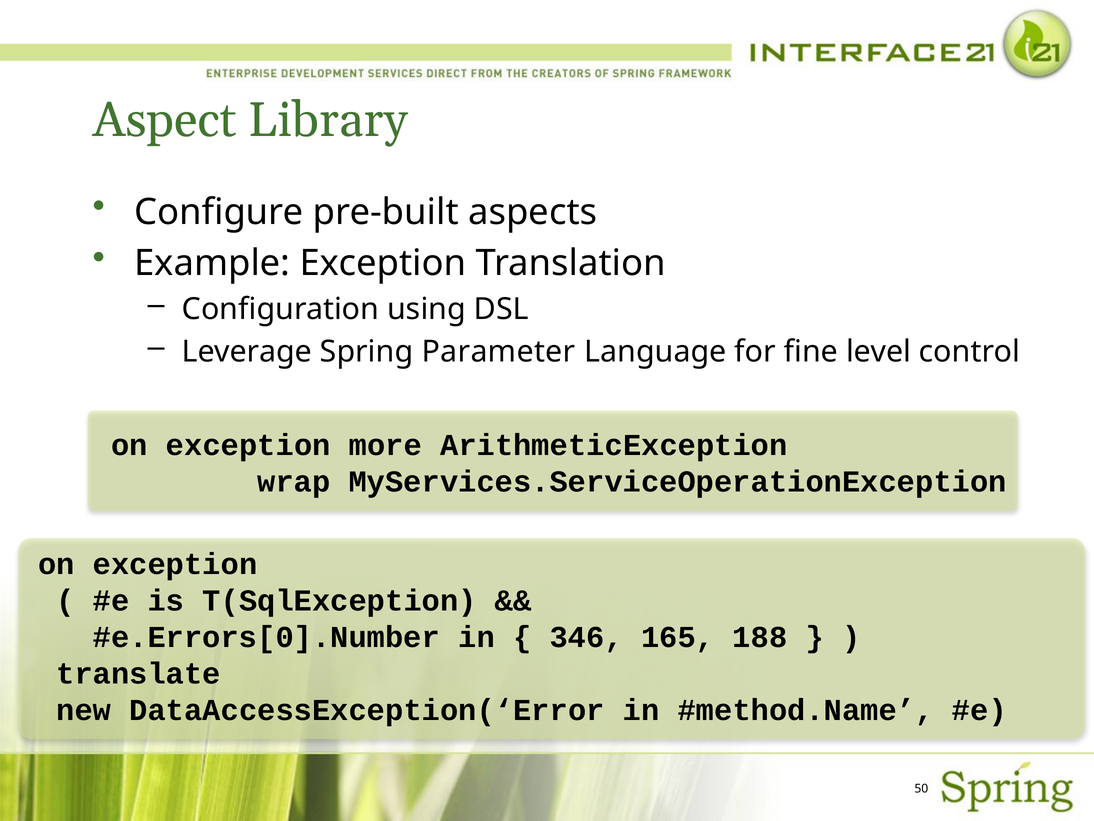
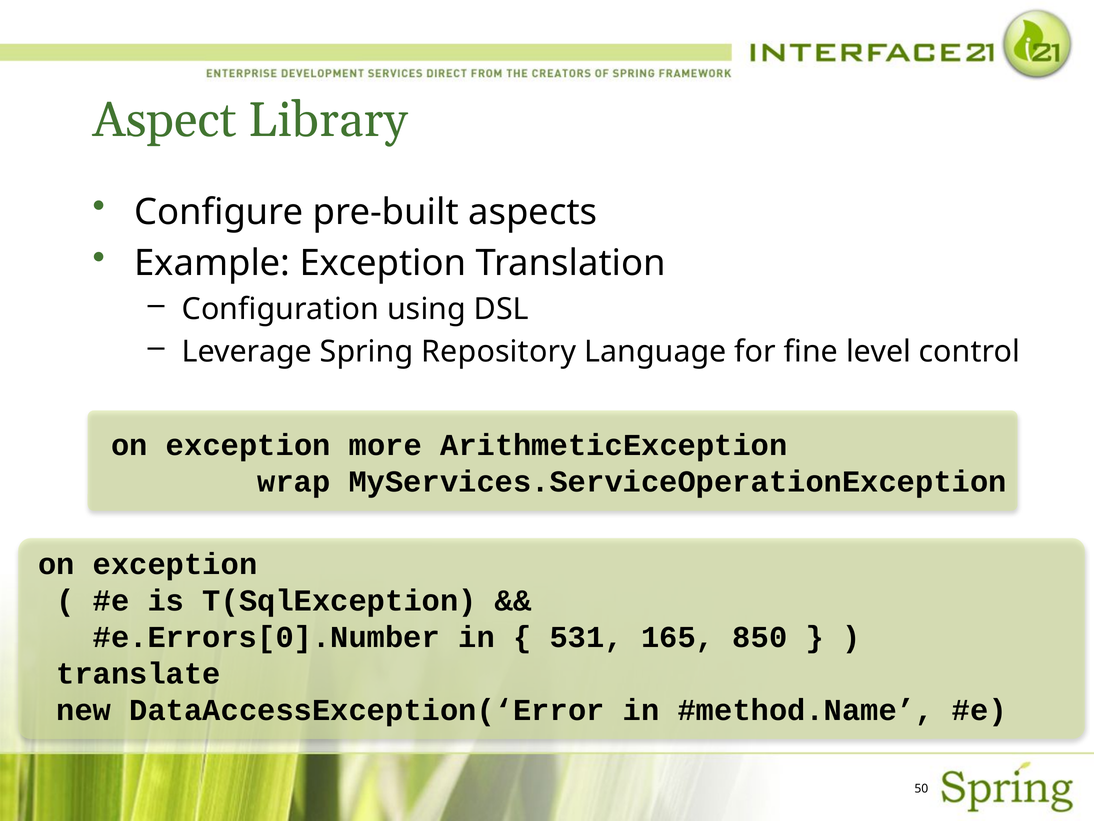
Parameter: Parameter -> Repository (499, 352)
346: 346 -> 531 (586, 637)
188: 188 -> 850 (760, 637)
